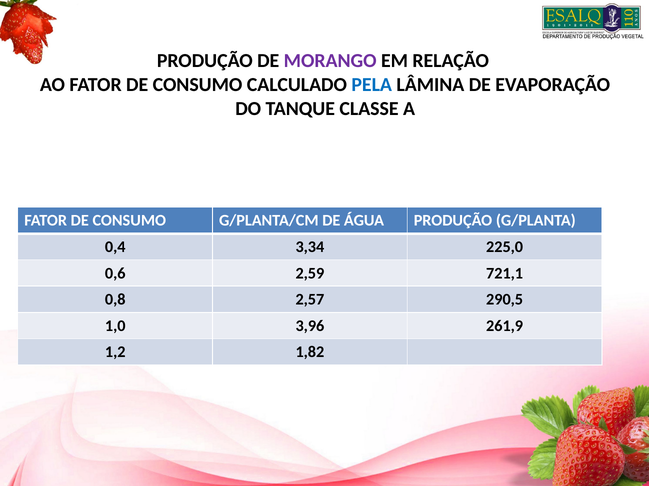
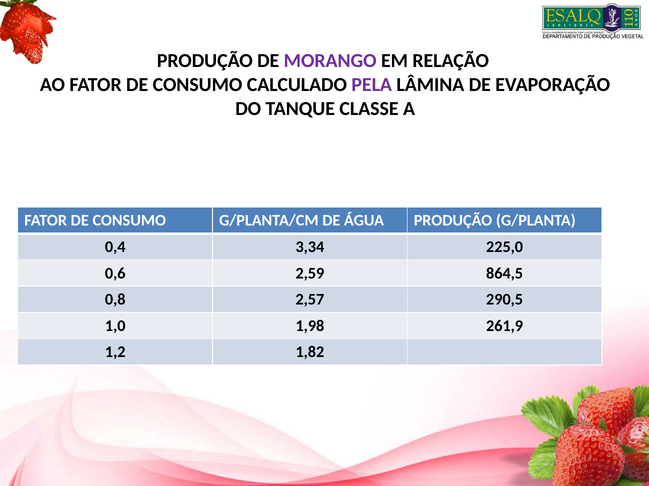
PELA colour: blue -> purple (372, 85)
721,1: 721,1 -> 864,5 (505, 274)
3,96: 3,96 -> 1,98 (310, 326)
